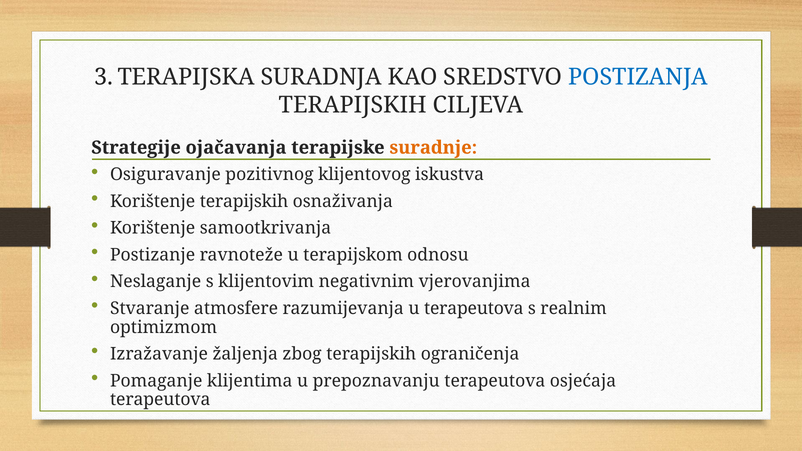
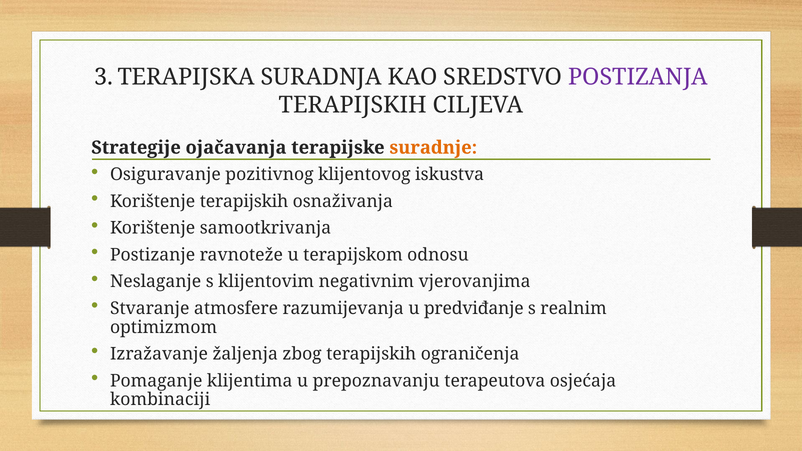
POSTIZANJA colour: blue -> purple (638, 77)
u terapeutova: terapeutova -> predviđanje (474, 308)
terapeutova: terapeutova -> kombinaciji (160, 400)
